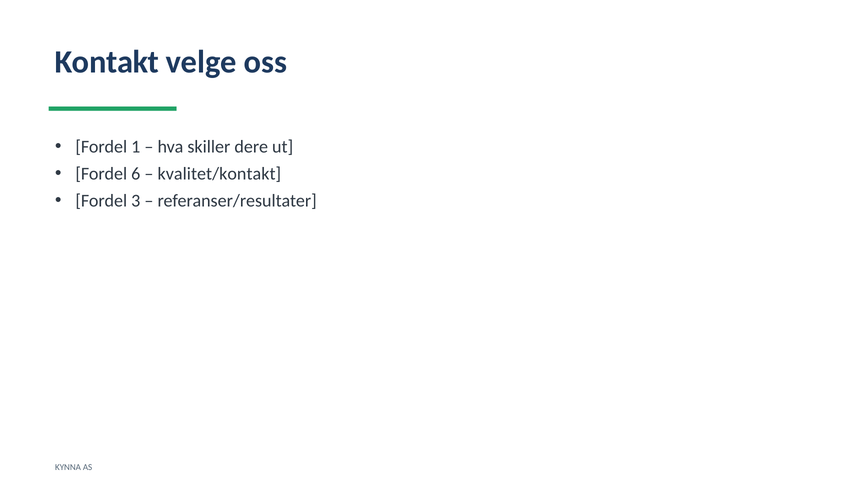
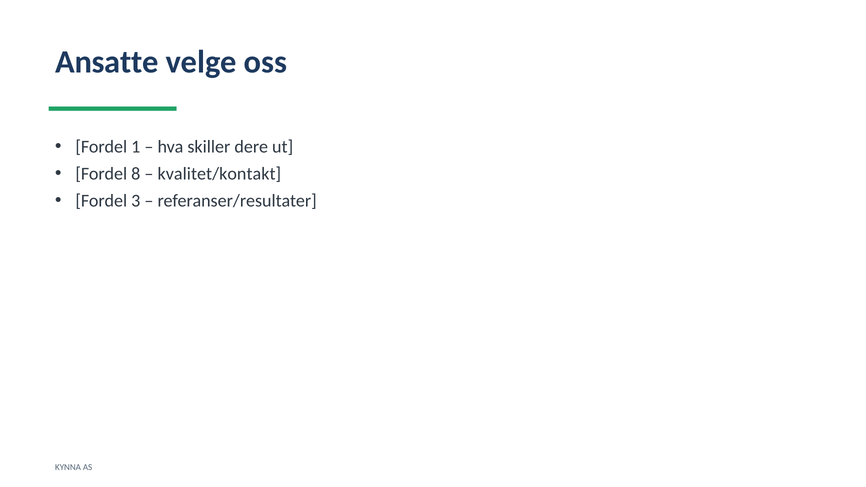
Kontakt: Kontakt -> Ansatte (107, 62)
6: 6 -> 8 (136, 174)
